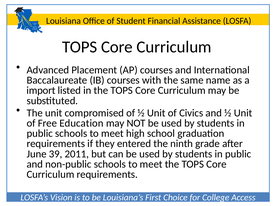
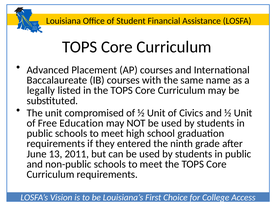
import: import -> legally (41, 90)
39: 39 -> 13 (56, 154)
